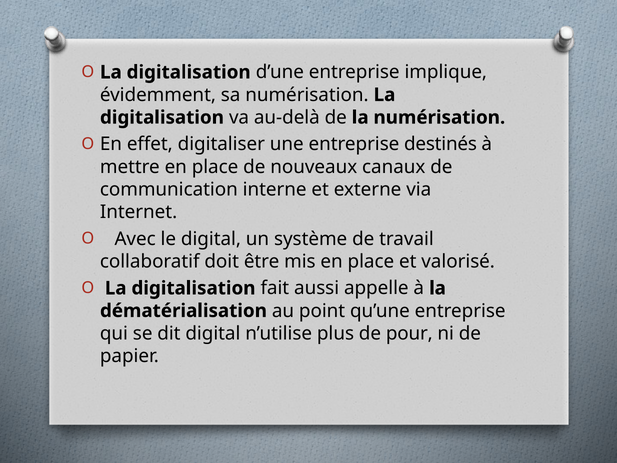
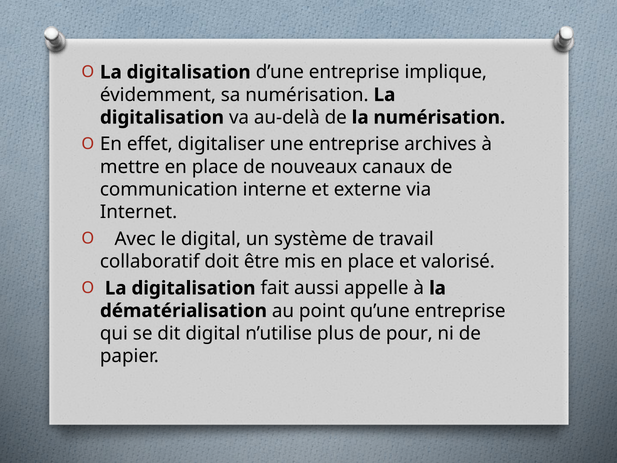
destinés: destinés -> archives (440, 144)
